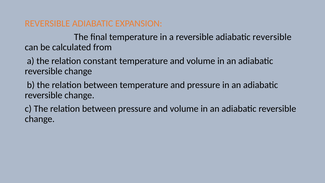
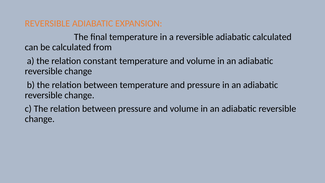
reversible adiabatic reversible: reversible -> calculated (272, 37)
